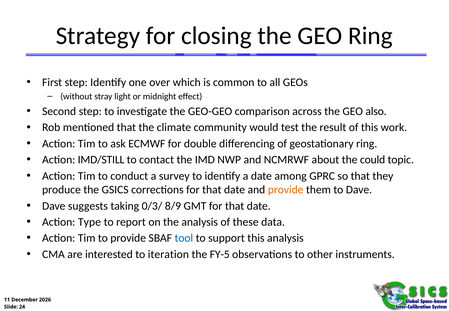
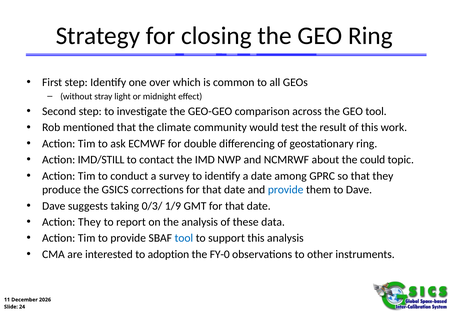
GEO also: also -> tool (376, 111)
provide colour: orange -> blue (286, 190)
8/9: 8/9 -> 1/9 (173, 206)
Action Type: Type -> They (89, 222)
iteration: iteration -> adoption (168, 254)
FY-5: FY-5 -> FY-0 (220, 254)
